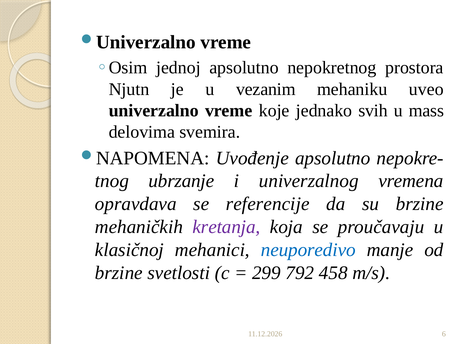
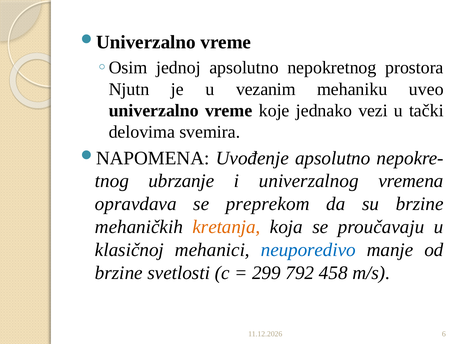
svih: svih -> vezi (373, 111)
mass: mass -> tački (426, 111)
referencije: referencije -> preprekom (268, 204)
kretanja colour: purple -> orange (227, 227)
